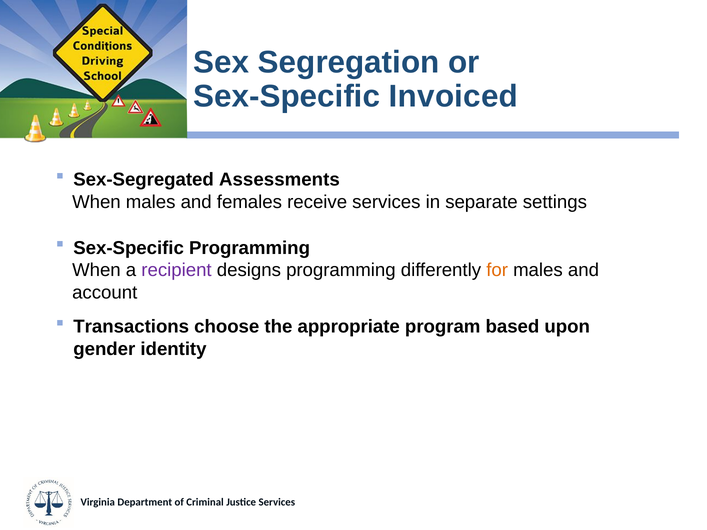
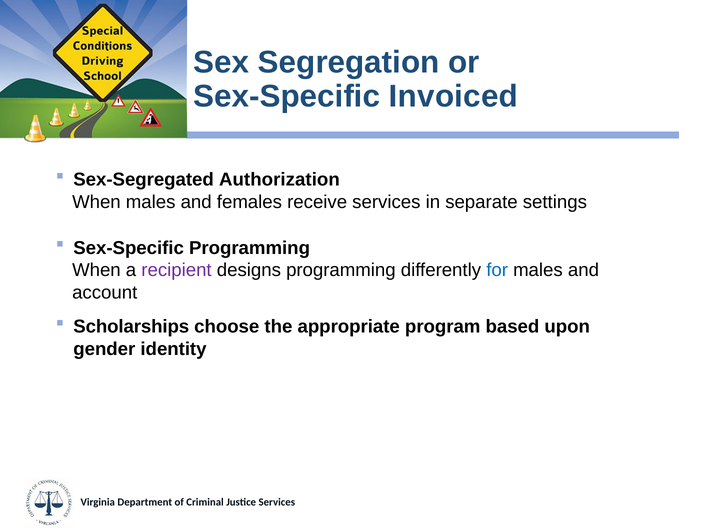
Assessments: Assessments -> Authorization (279, 180)
for colour: orange -> blue (497, 270)
Transactions: Transactions -> Scholarships (131, 327)
